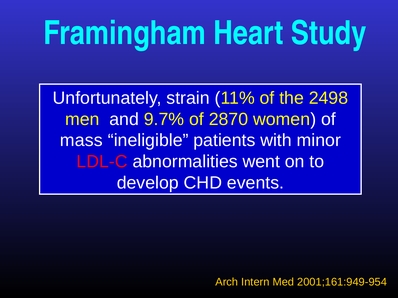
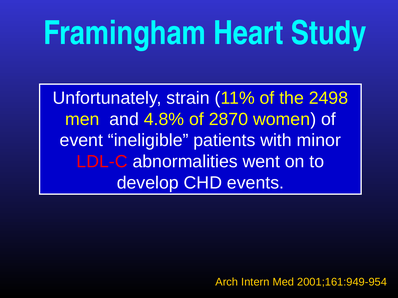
9.7%: 9.7% -> 4.8% (164, 119)
mass: mass -> event (81, 141)
